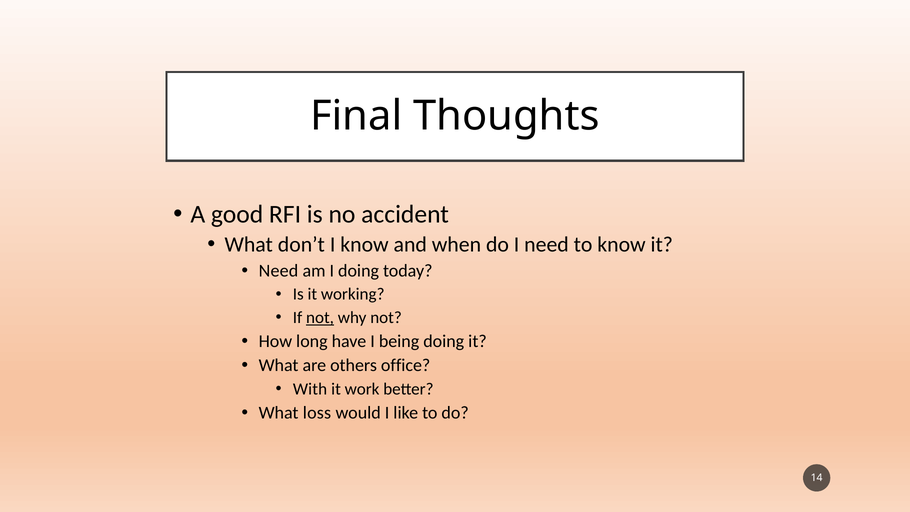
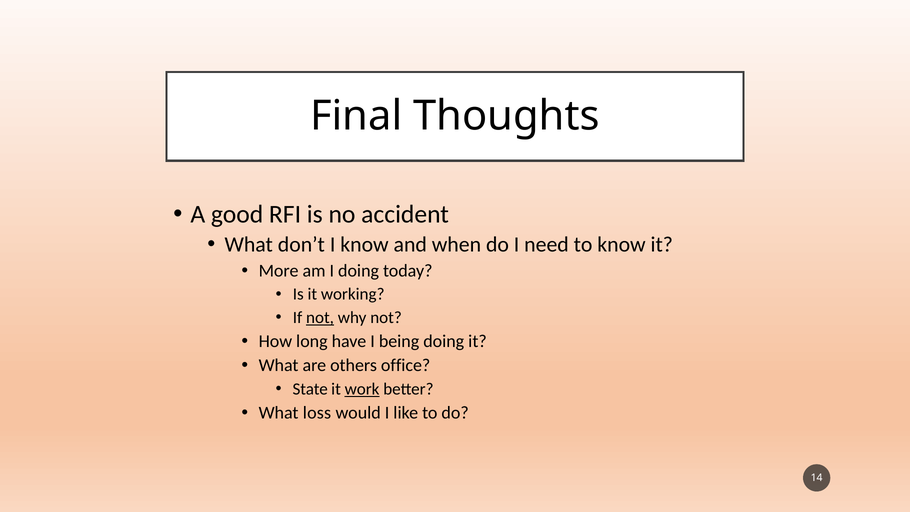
Need: Need -> More (279, 271)
With: With -> State (310, 389)
work underline: none -> present (362, 389)
